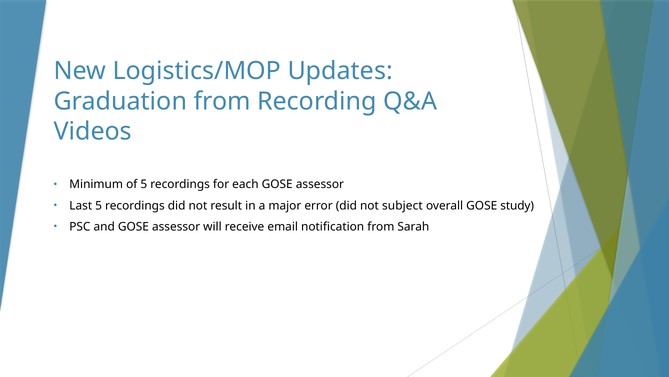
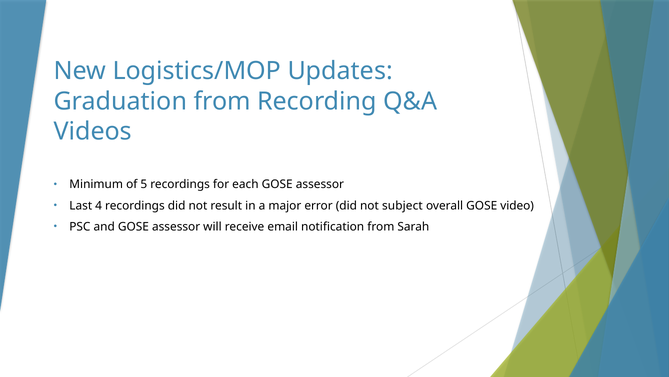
Last 5: 5 -> 4 (99, 205)
study: study -> video (517, 205)
